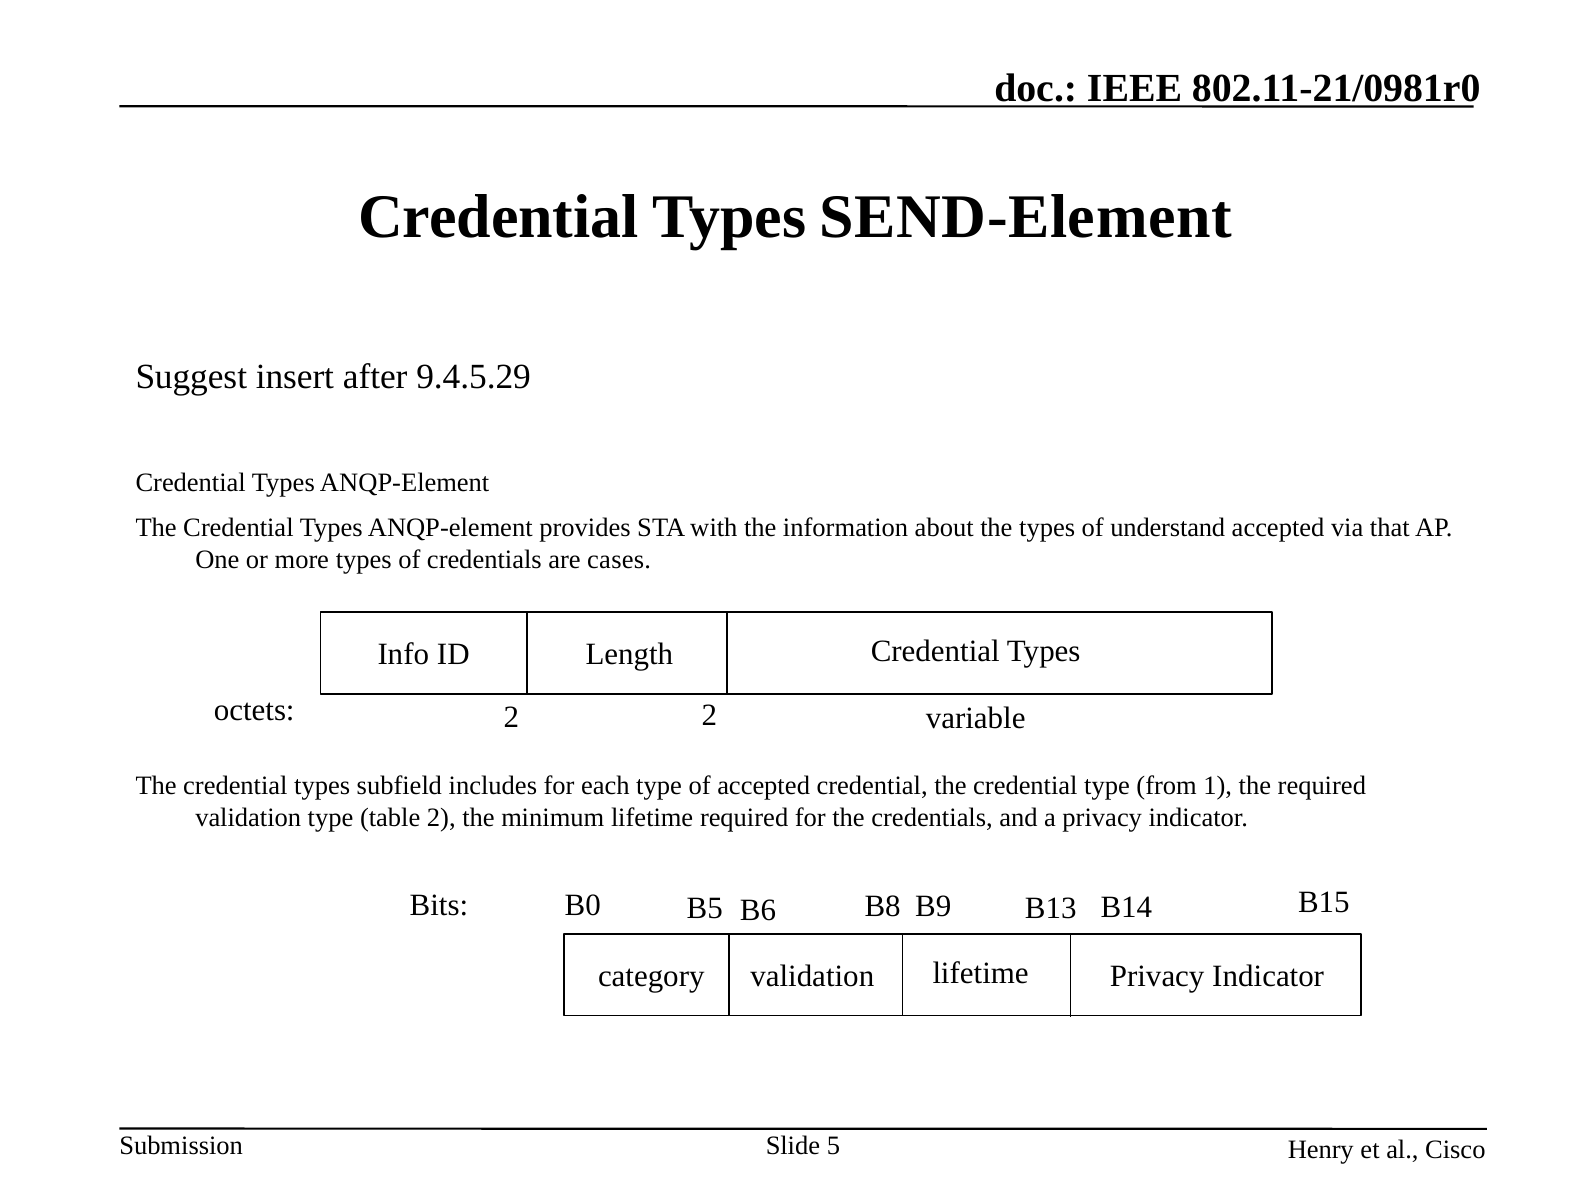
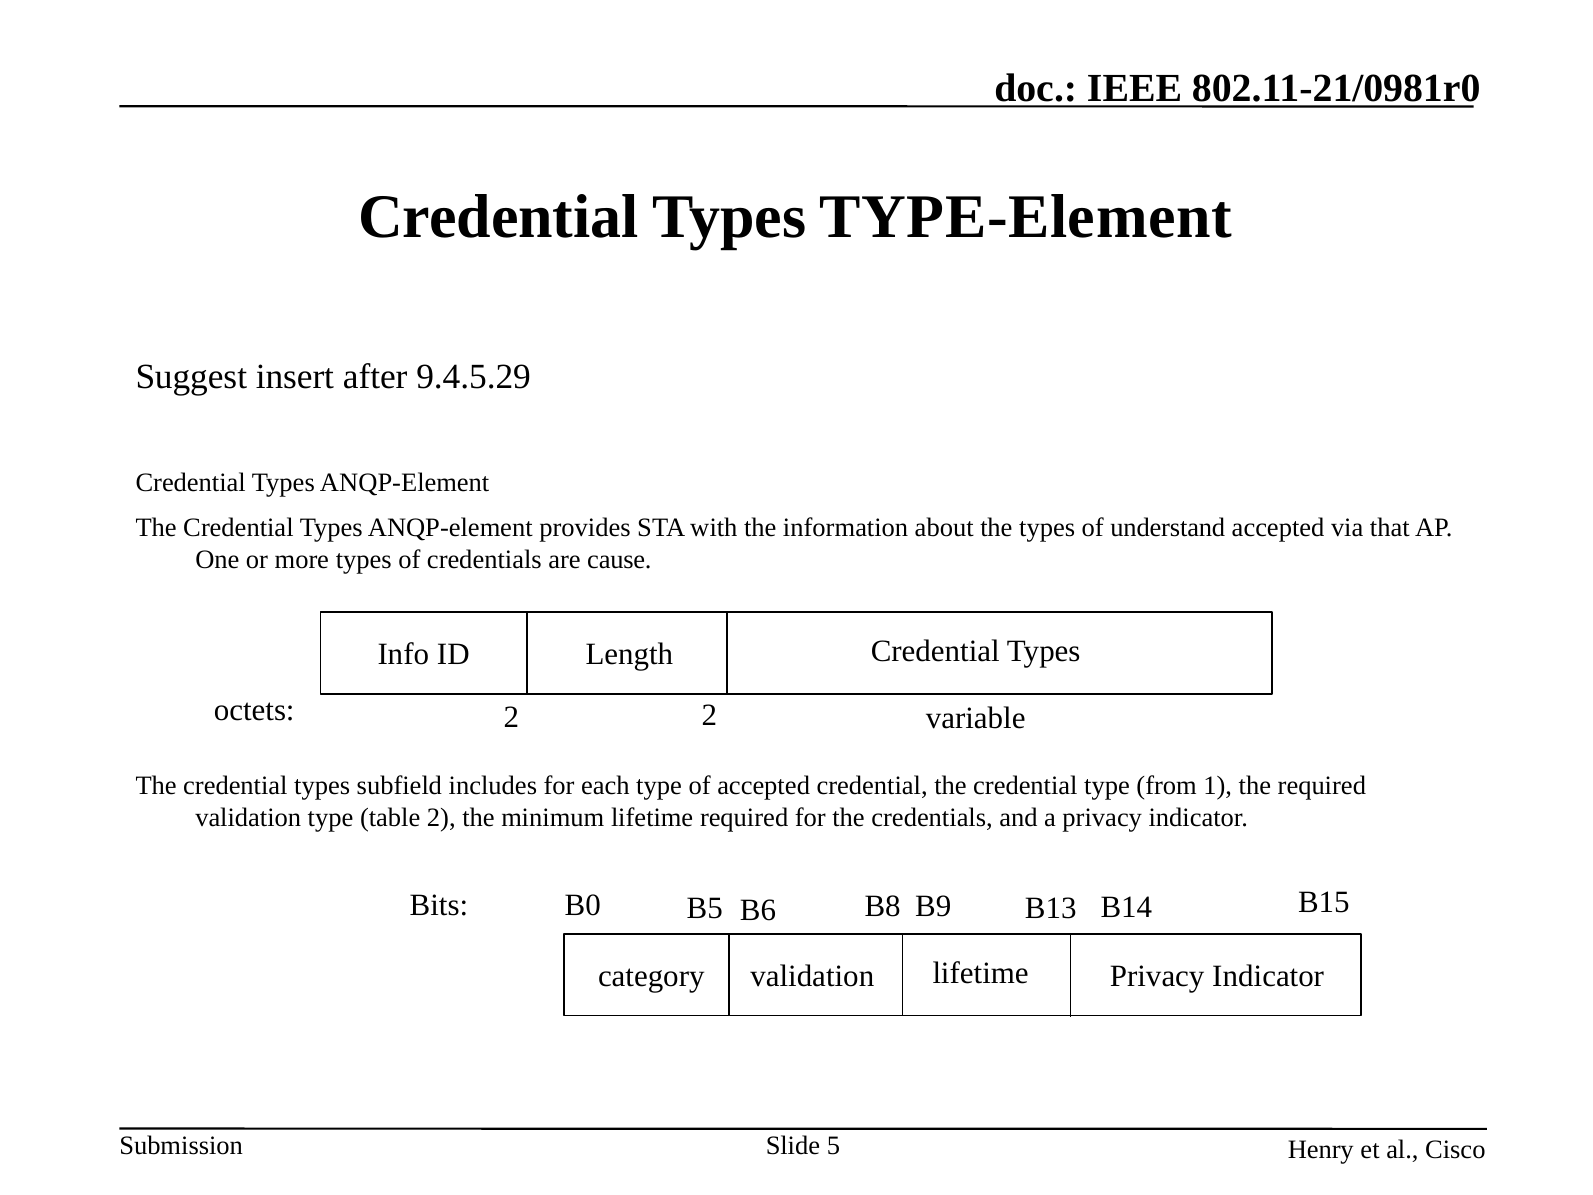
SEND-Element: SEND-Element -> TYPE-Element (1026, 217)
cases: cases -> cause (619, 559)
